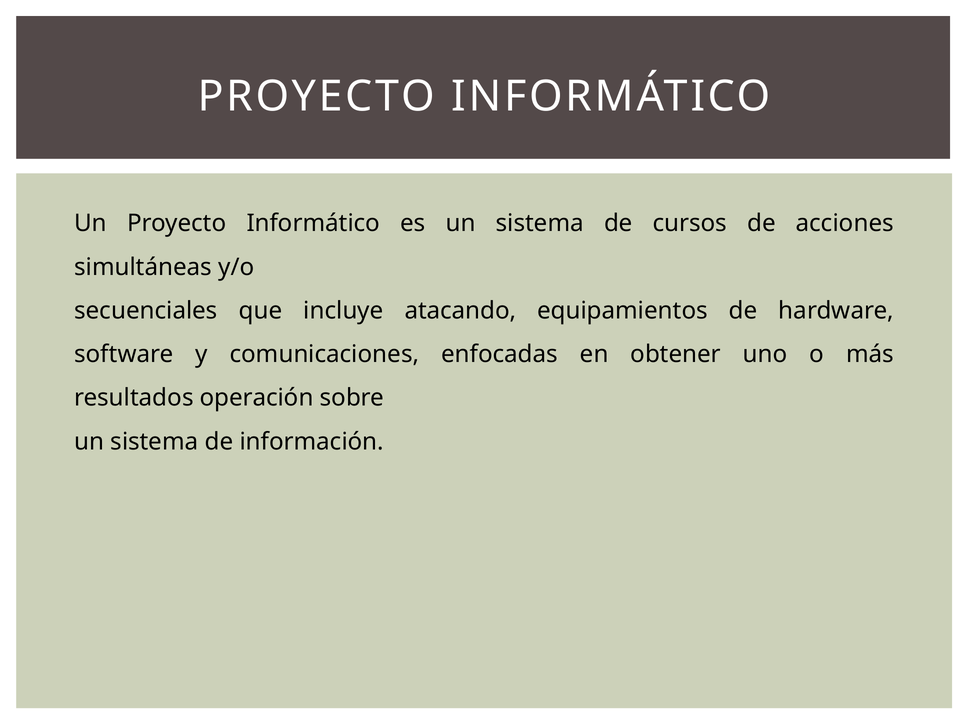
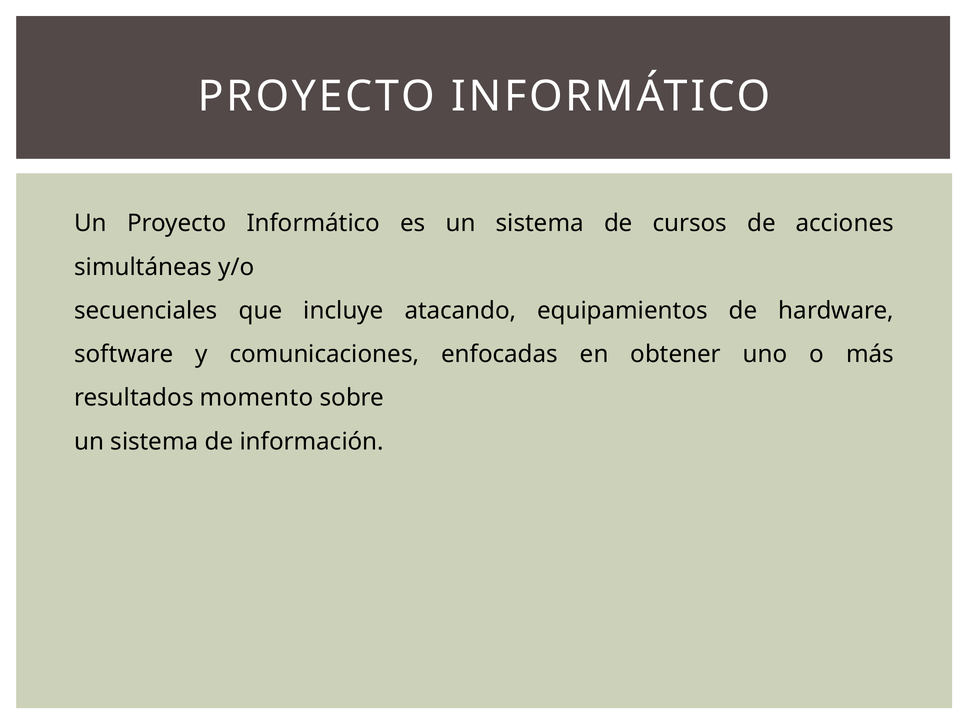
operación: operación -> momento (256, 398)
